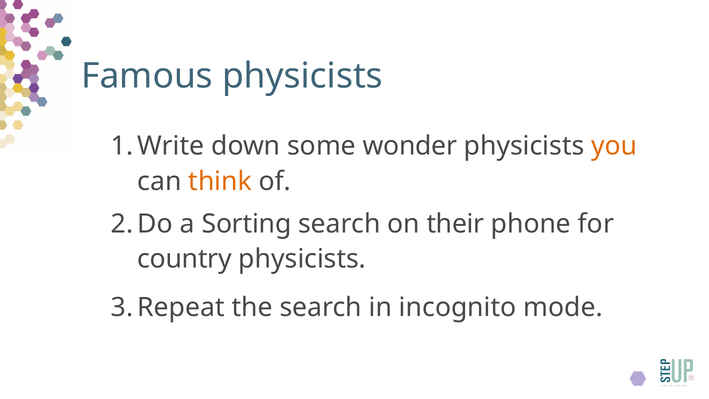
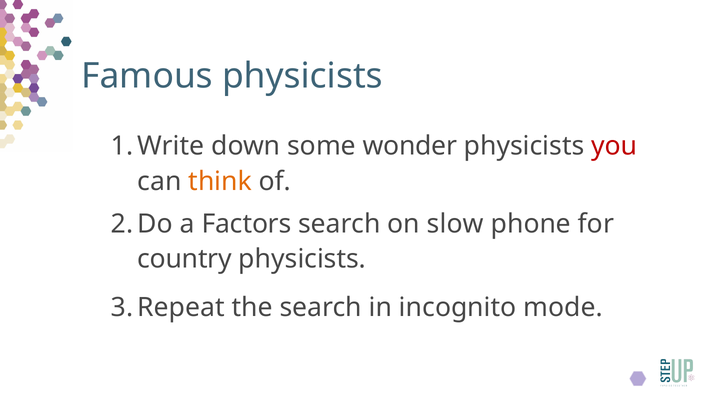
you colour: orange -> red (614, 146)
Sorting: Sorting -> Factors (247, 224)
their: their -> slow (455, 224)
